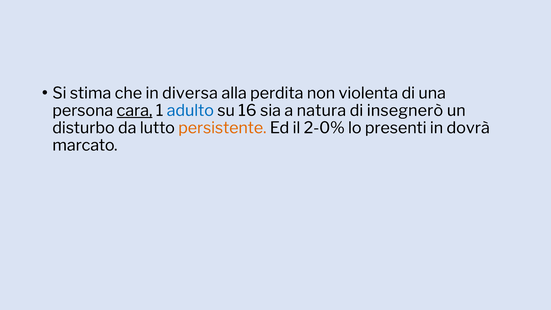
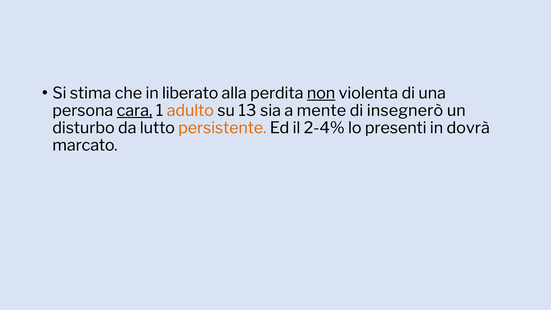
diversa: diversa -> liberato (190, 93)
non underline: none -> present (321, 93)
adulto colour: blue -> orange (190, 111)
16: 16 -> 13 (247, 111)
natura: natura -> mente (321, 111)
2-0%: 2-0% -> 2-4% (324, 128)
